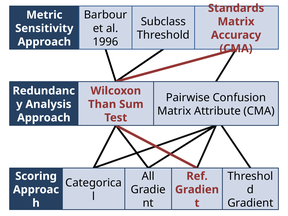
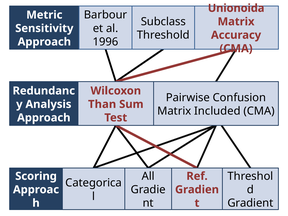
Standards: Standards -> Unionoida (236, 8)
Attribute: Attribute -> Included (217, 111)
